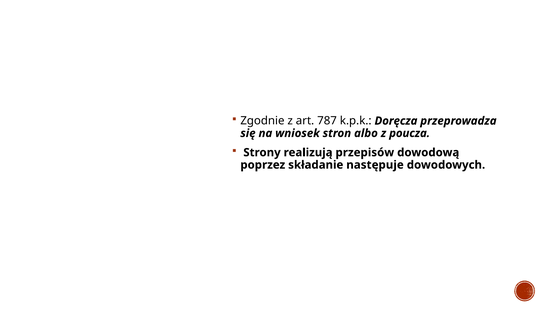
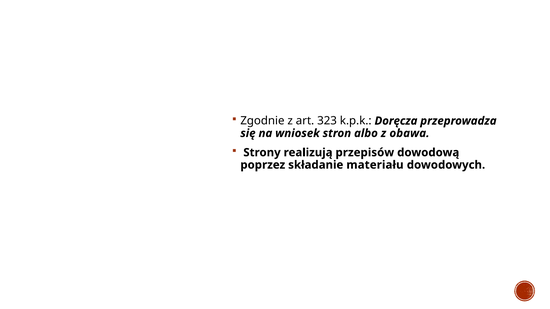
787: 787 -> 323 (327, 121)
poucza: poucza -> obawa (409, 133)
następuje: następuje -> materiału (375, 165)
